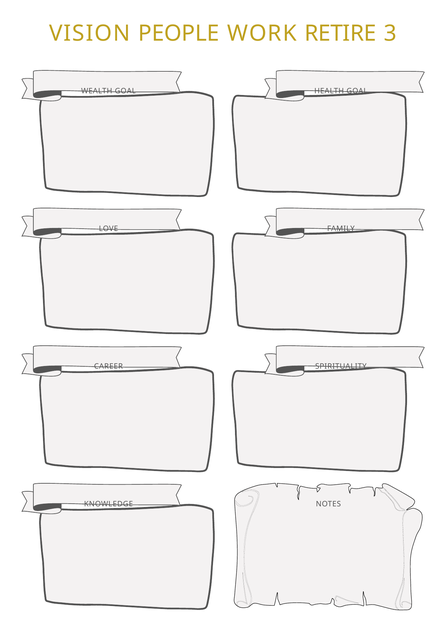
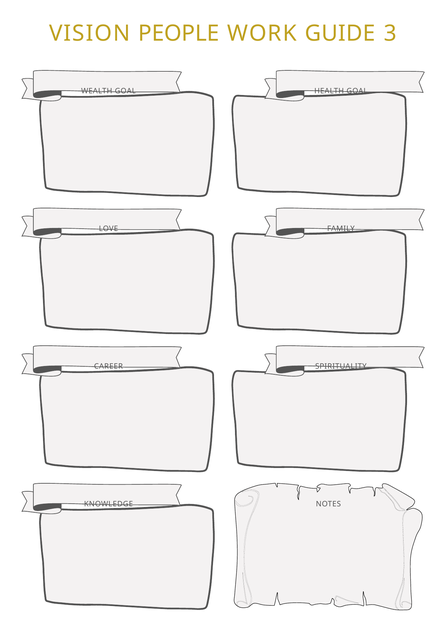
RETIRE: RETIRE -> GUIDE (340, 33)
